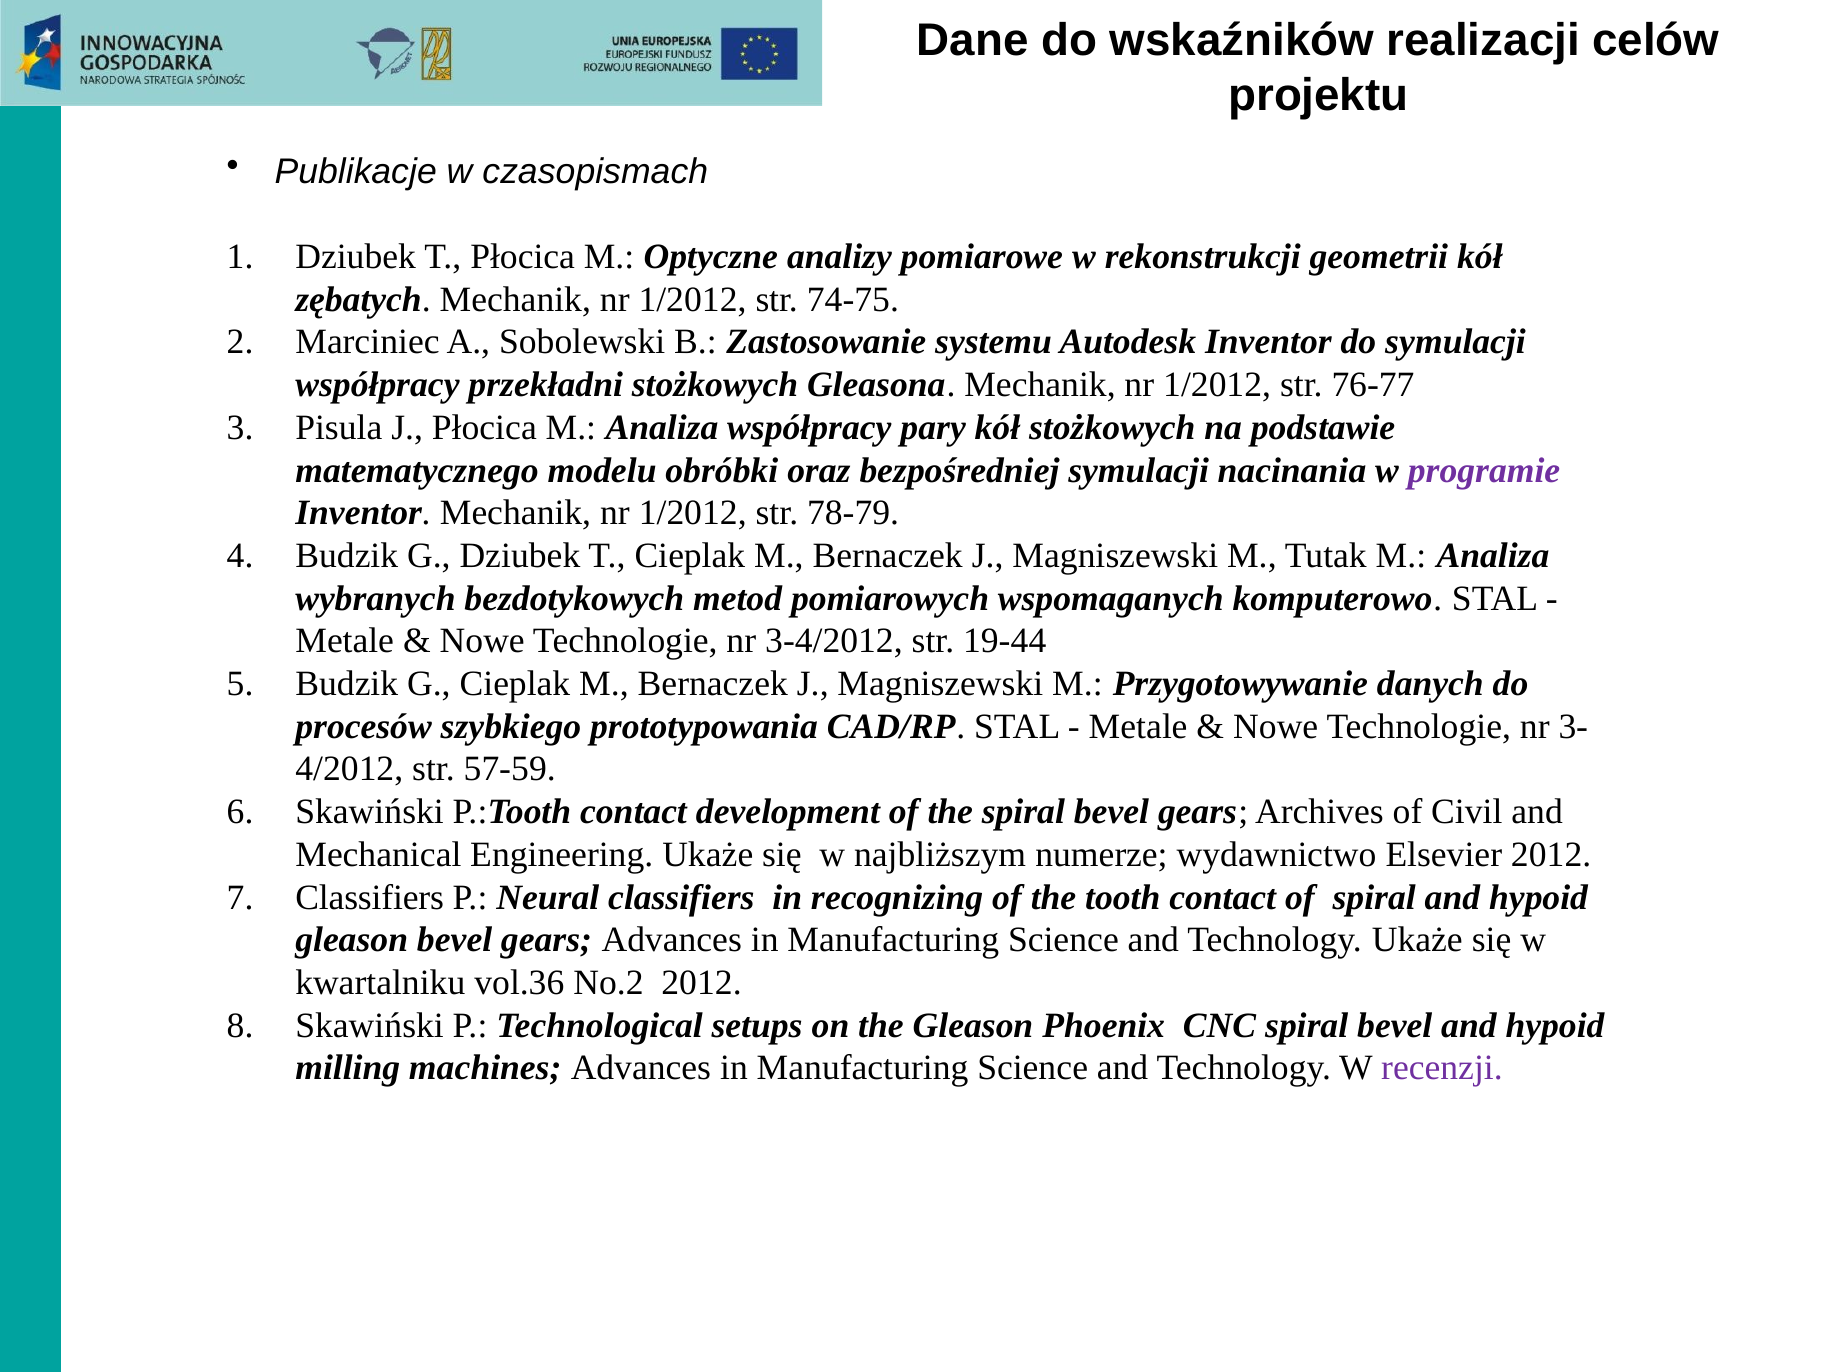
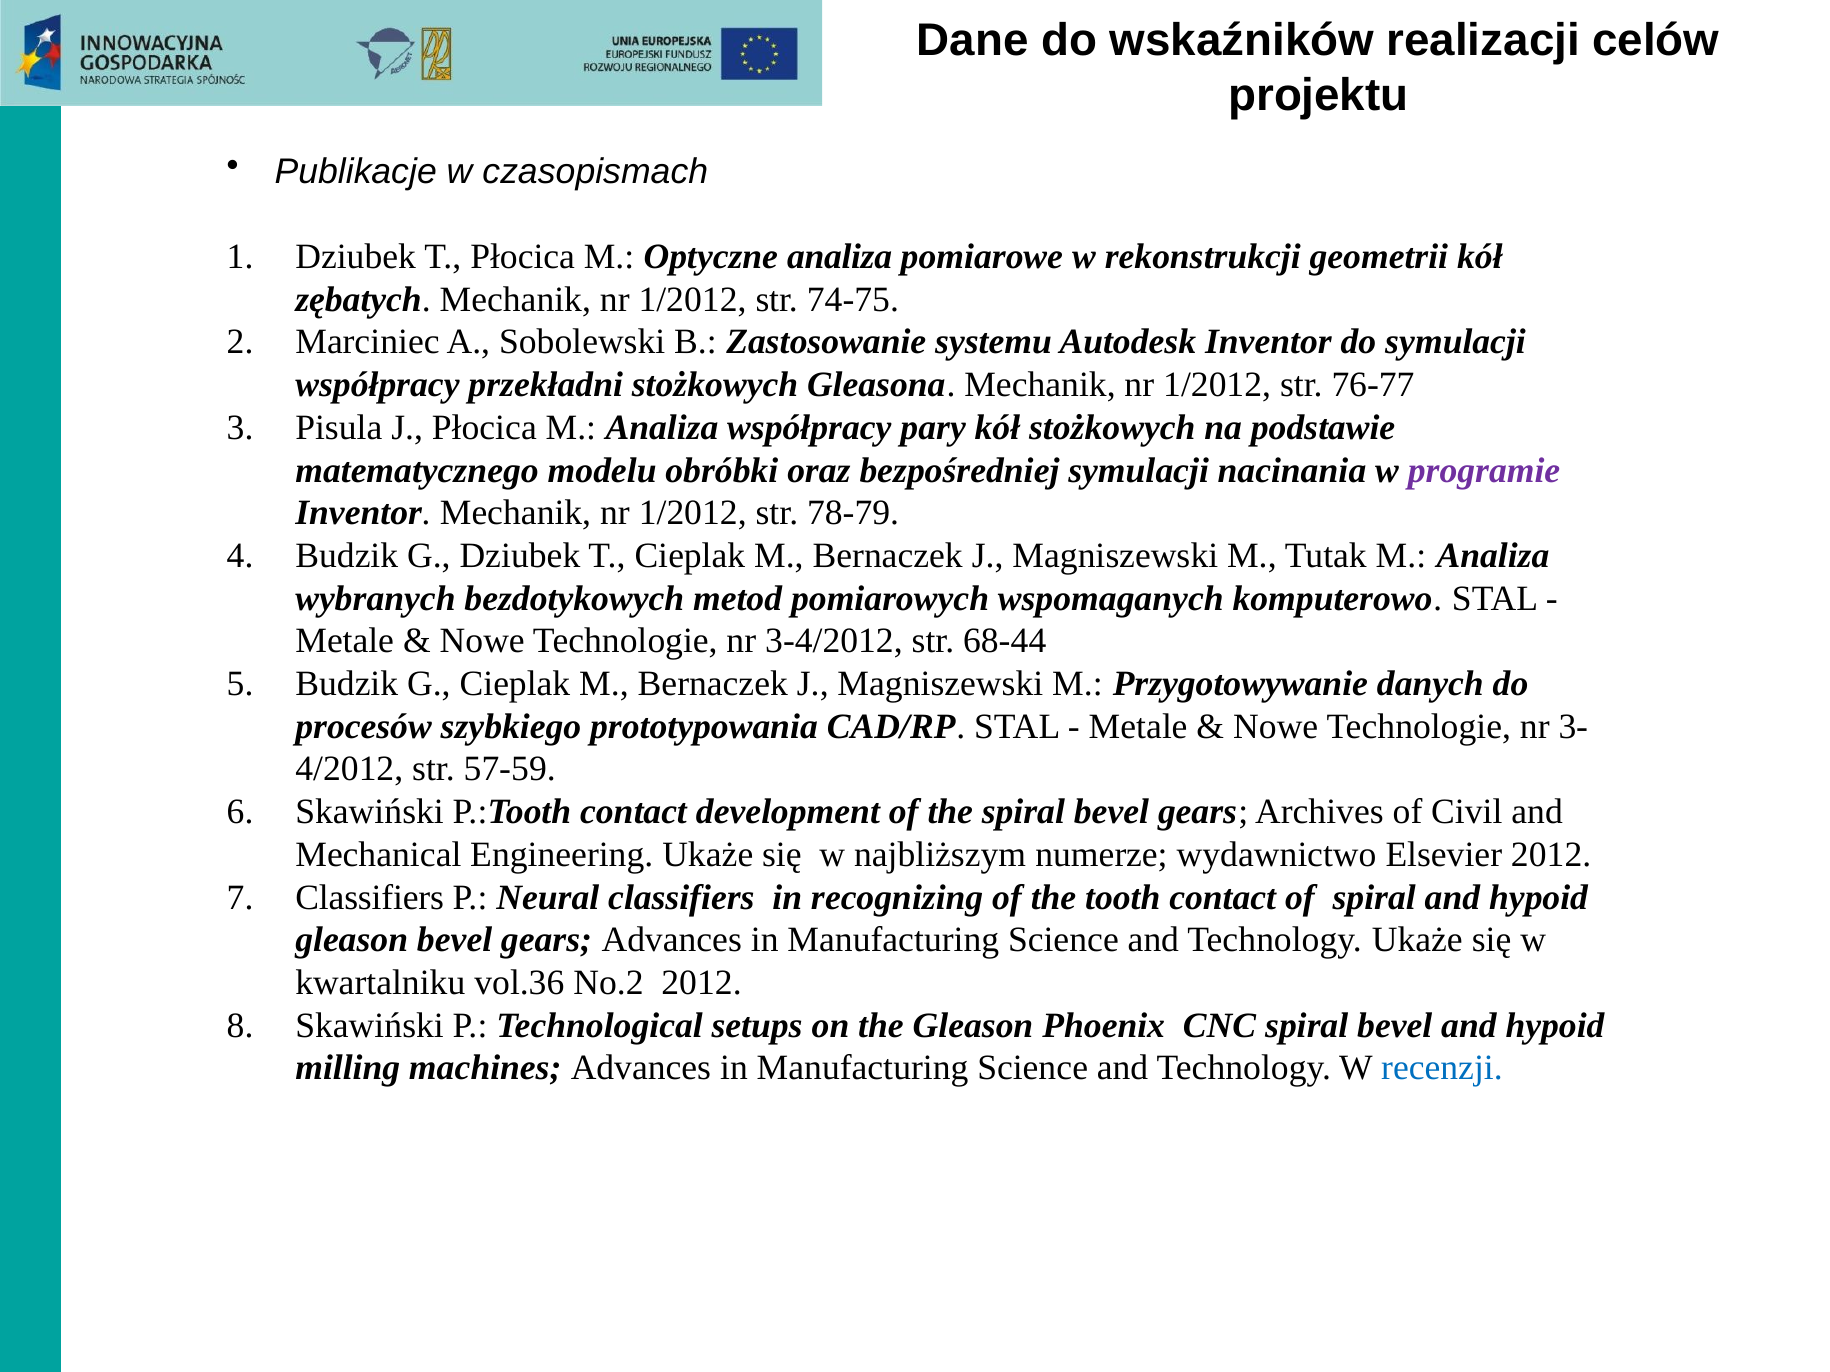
Optyczne analizy: analizy -> analiza (840, 257)
19-44: 19-44 -> 68-44 (1005, 641)
recenzji colour: purple -> blue (1442, 1069)
